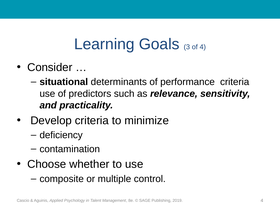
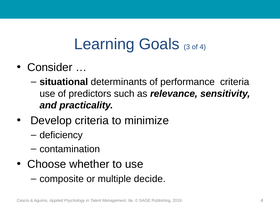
control: control -> decide (150, 179)
